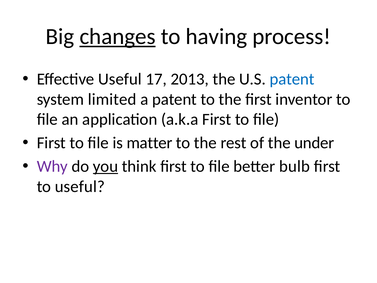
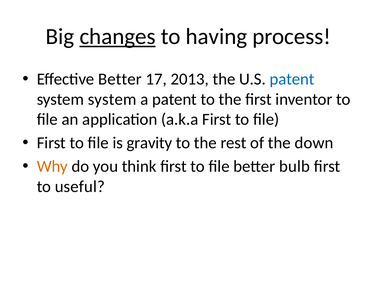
Effective Useful: Useful -> Better (120, 79)
system limited: limited -> system (112, 99)
matter: matter -> gravity (149, 143)
under: under -> down (314, 143)
Why colour: purple -> orange (52, 166)
you underline: present -> none (106, 166)
